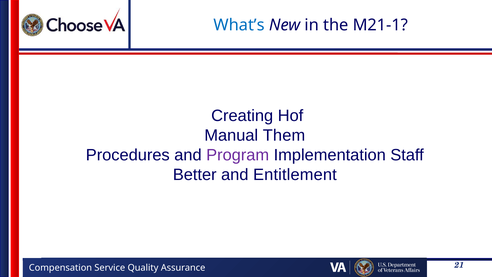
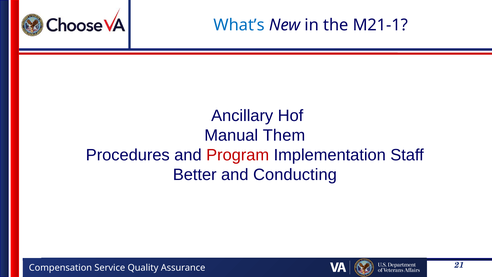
Creating: Creating -> Ancillary (242, 116)
Program colour: purple -> red (238, 155)
Entitlement: Entitlement -> Conducting (295, 175)
